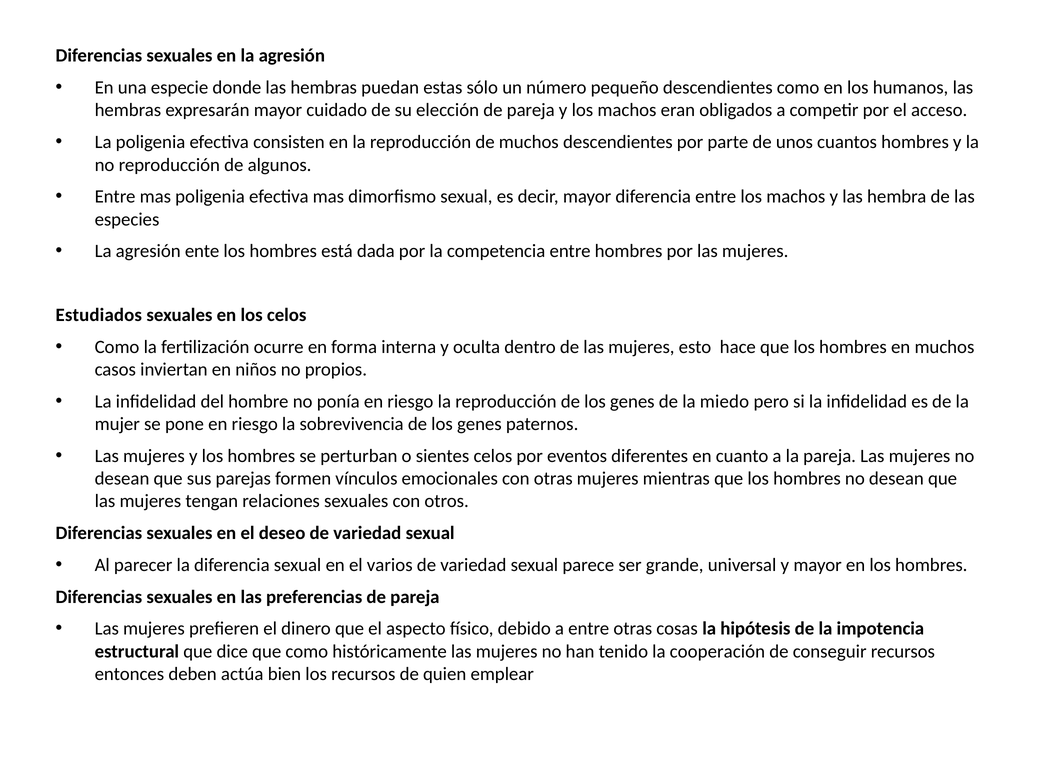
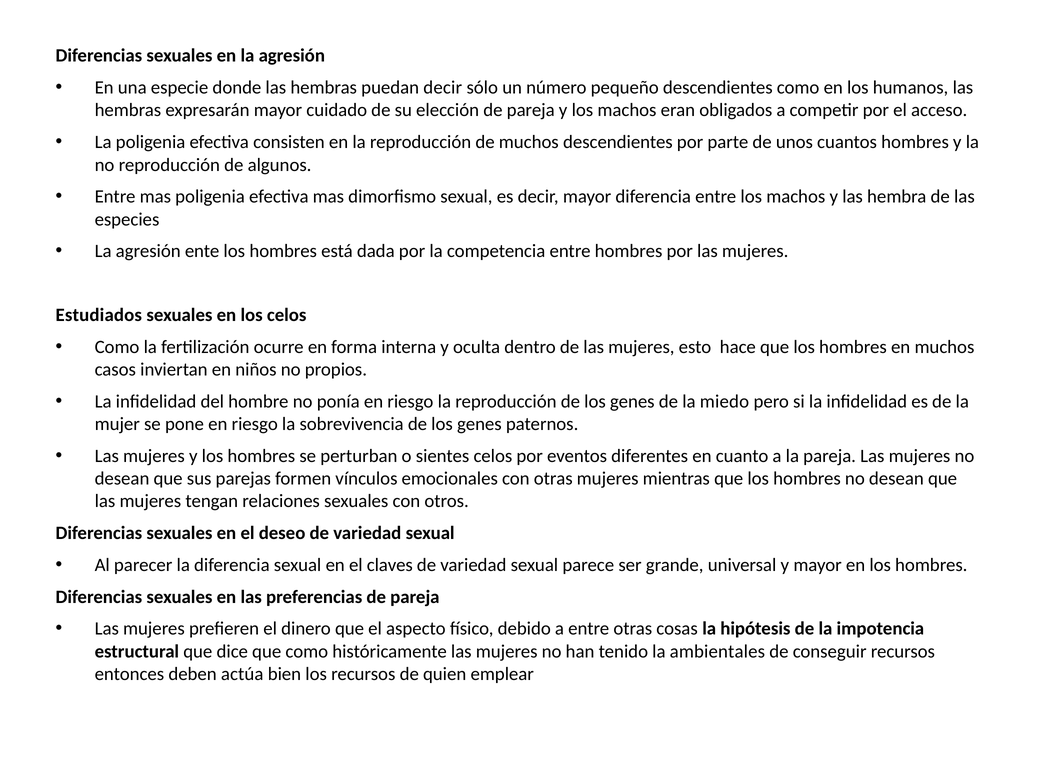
puedan estas: estas -> decir (443, 88)
varios: varios -> claves (390, 565)
cooperación: cooperación -> ambientales (717, 652)
